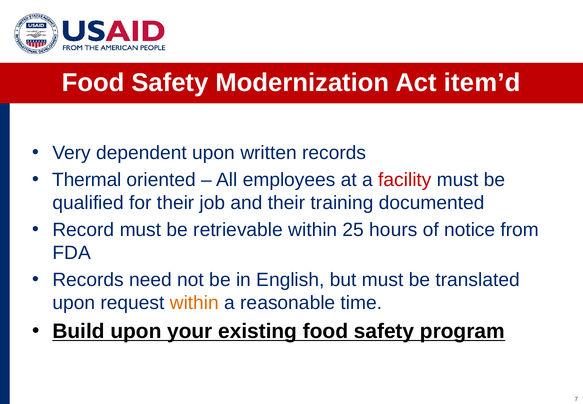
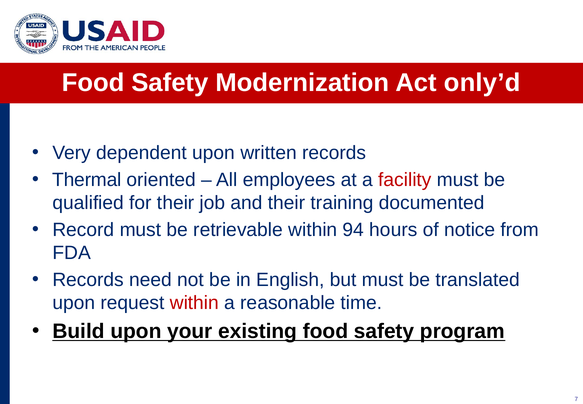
item’d: item’d -> only’d (482, 83)
25: 25 -> 94 (353, 230)
within colour: orange -> red (194, 303)
